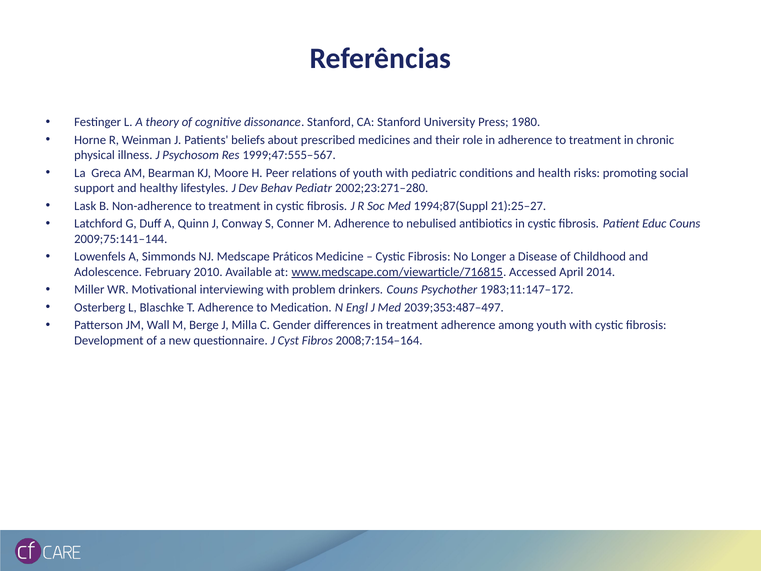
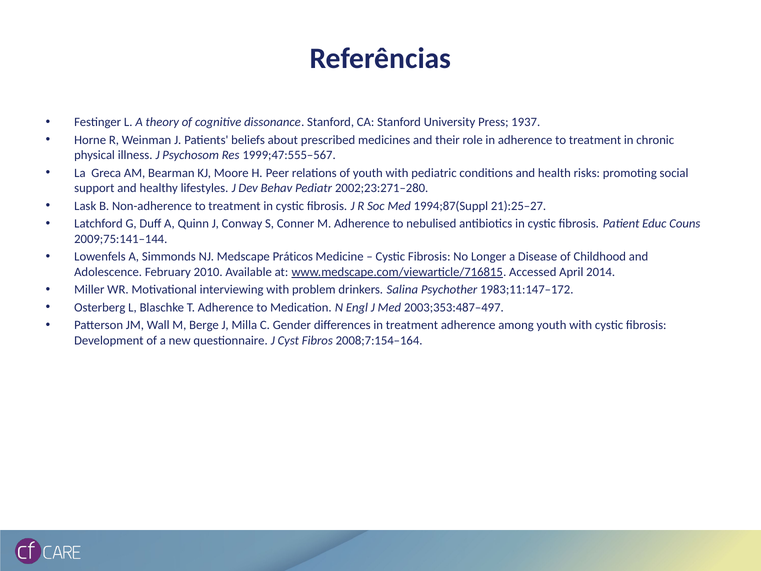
1980: 1980 -> 1937 (526, 122)
drinkers Couns: Couns -> Salina (402, 290)
2039;353:487–497: 2039;353:487–497 -> 2003;353:487–497 (454, 307)
